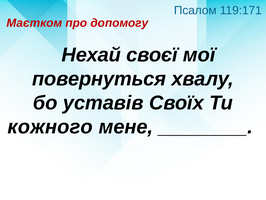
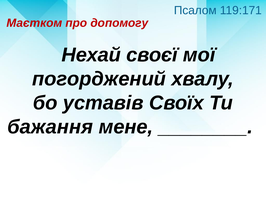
повернуться: повернуться -> погорджений (99, 79)
кожного: кожного -> бажання (50, 127)
